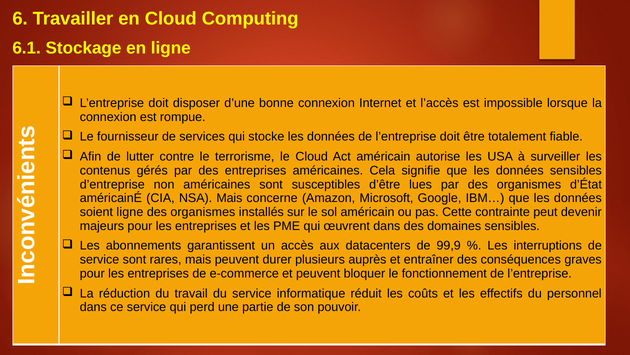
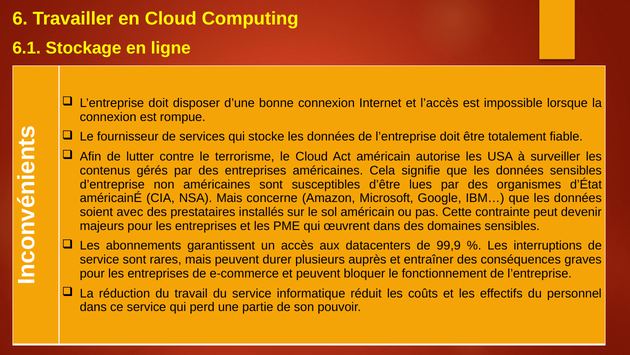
soient ligne: ligne -> avec (130, 212)
organismes: organismes -> prestataires (203, 212)
